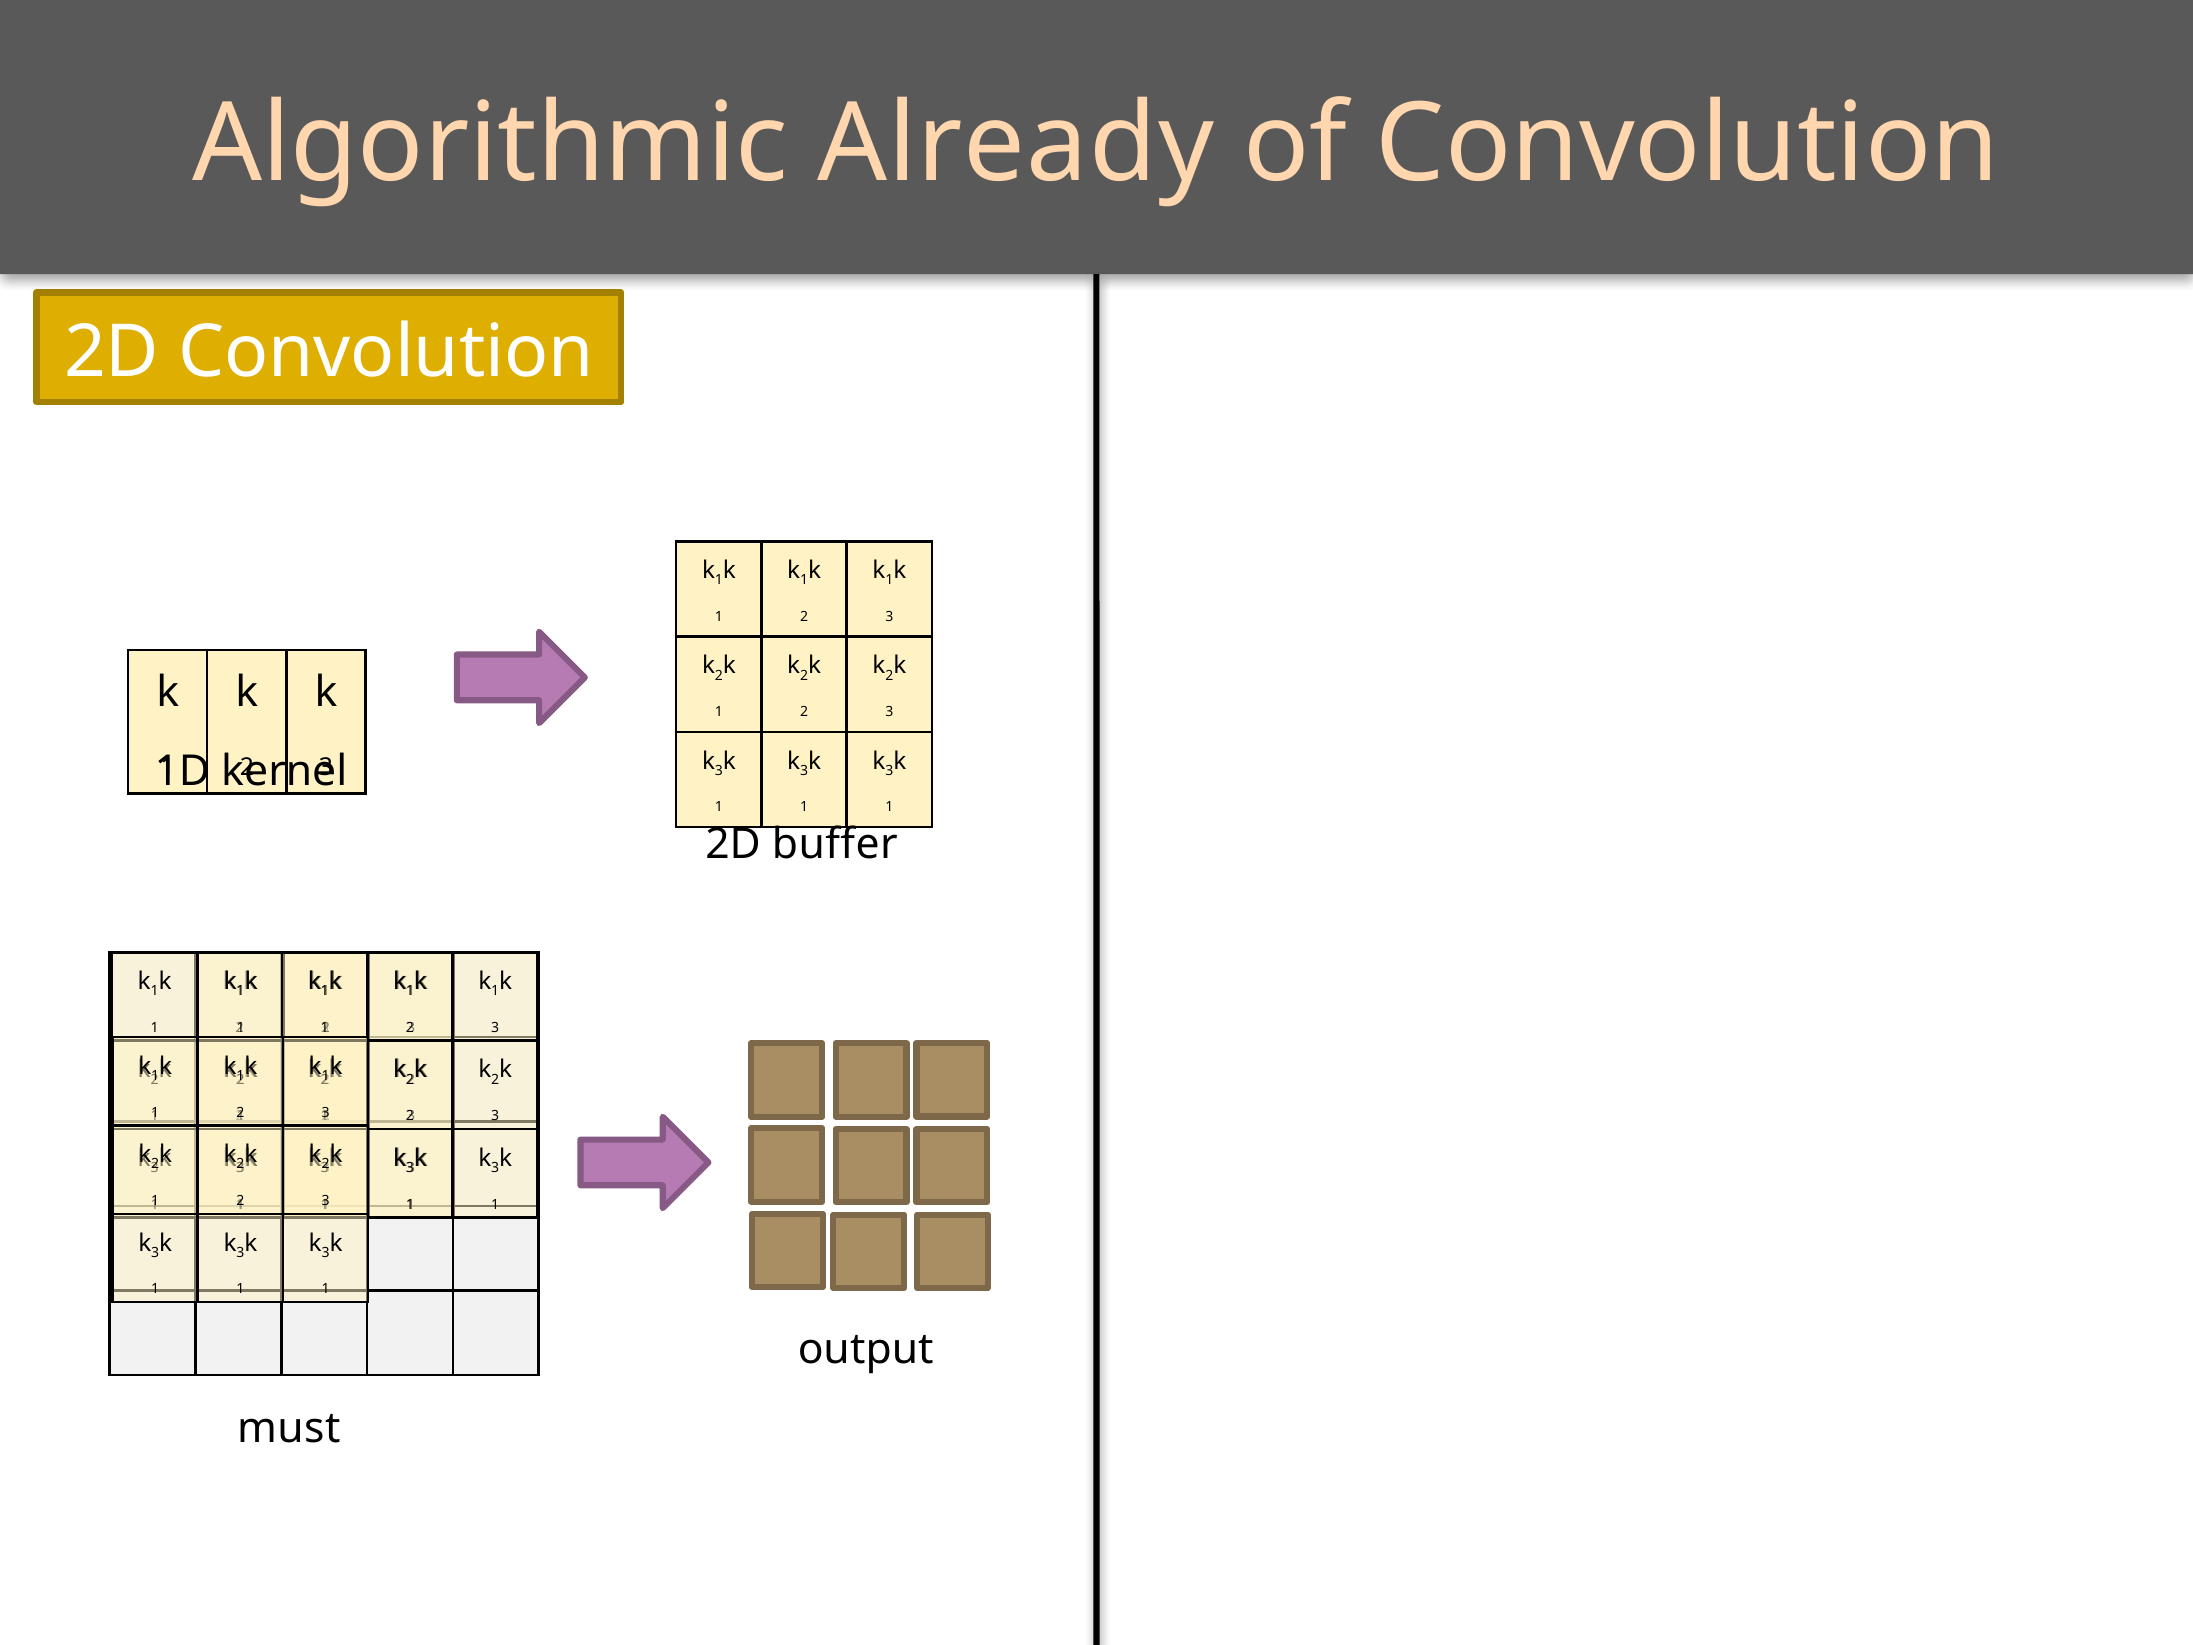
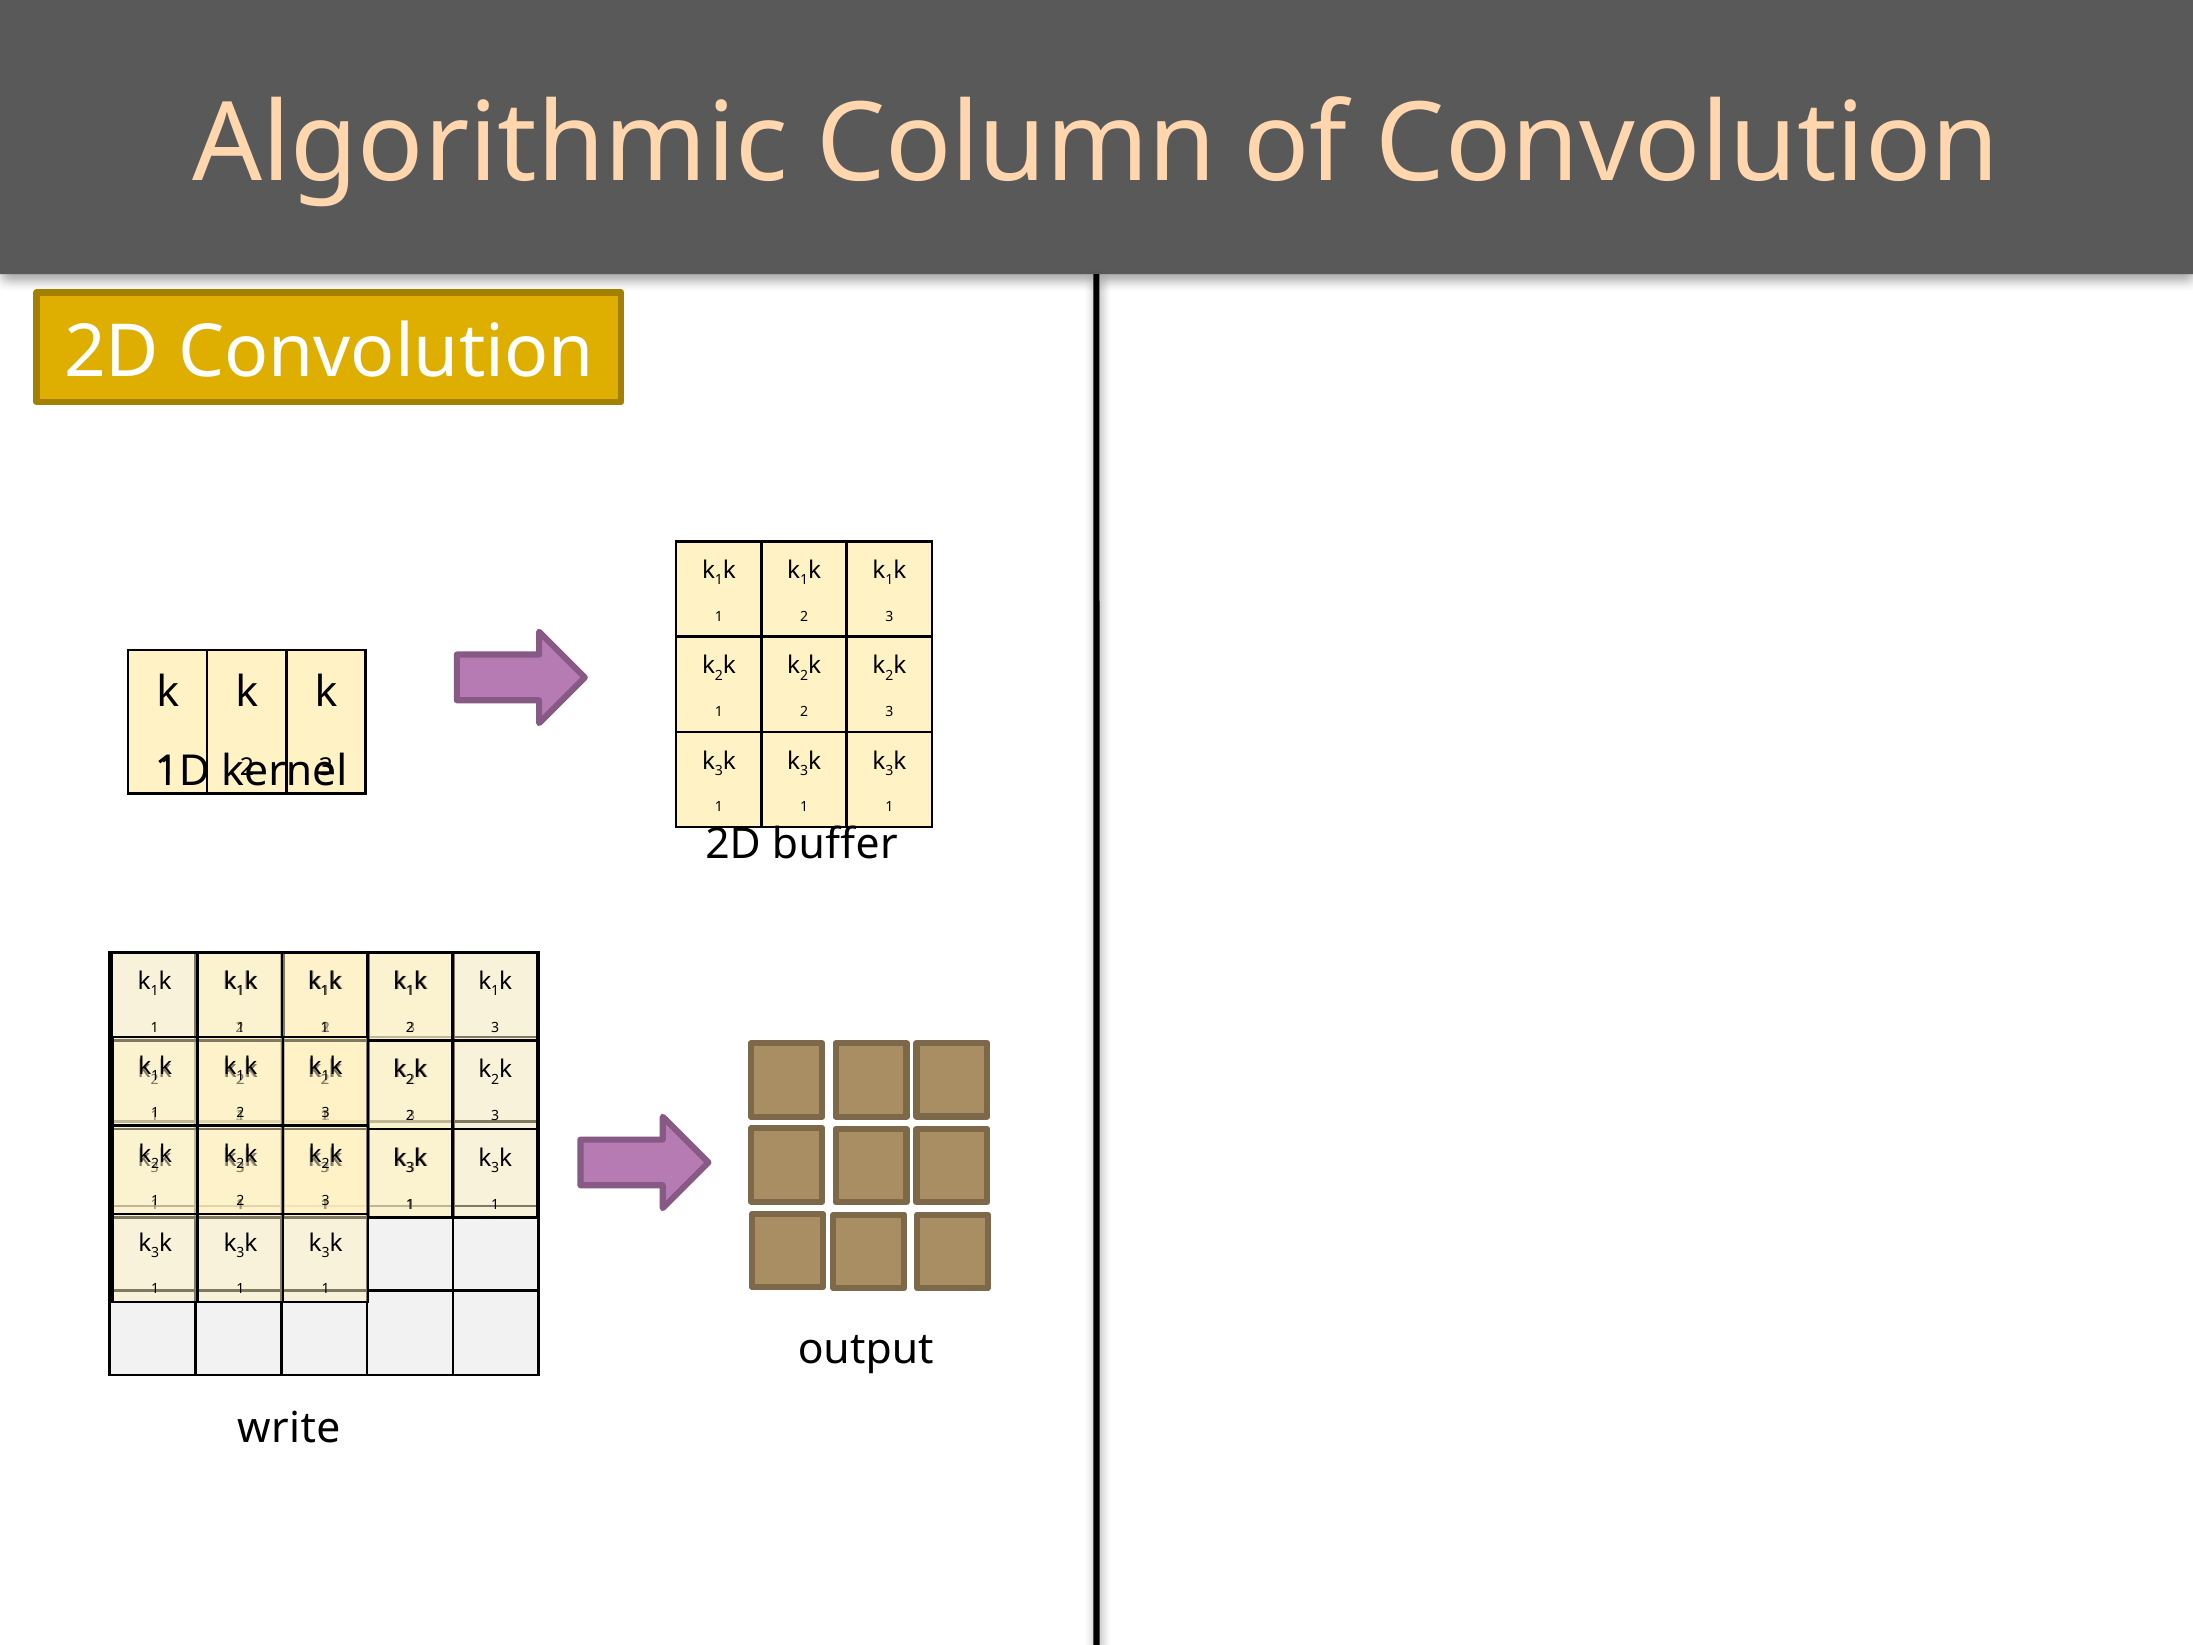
Already: Already -> Column (1016, 145)
must: must -> write (289, 1428)
